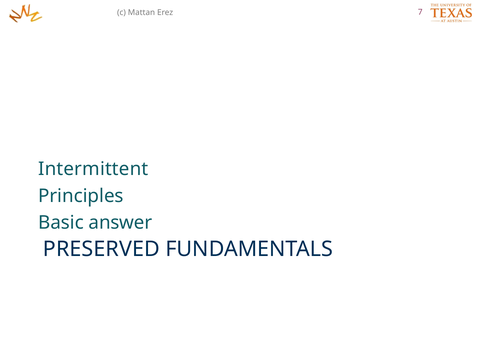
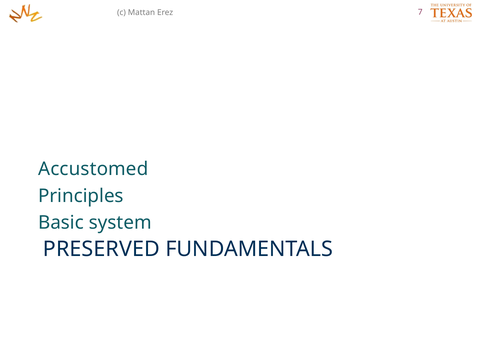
Intermittent: Intermittent -> Accustomed (93, 169)
answer: answer -> system (120, 223)
